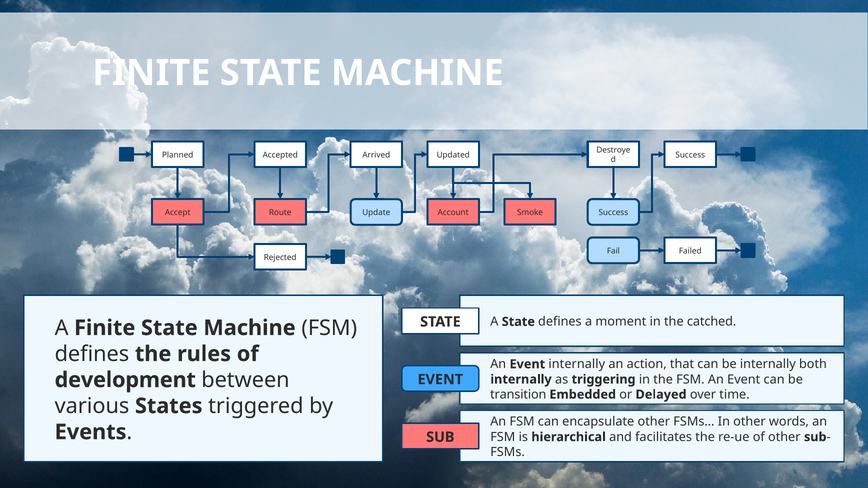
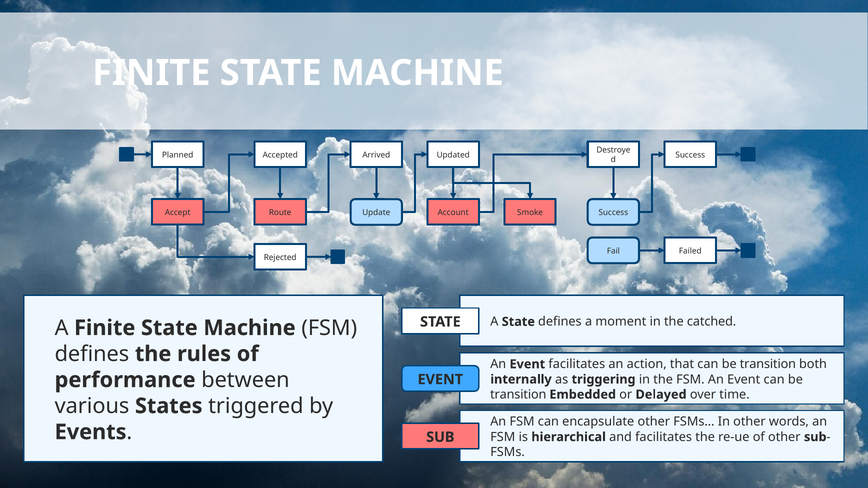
Event internally: internally -> facilitates (577, 364)
that can be internally: internally -> transition (768, 364)
development: development -> performance (125, 380)
